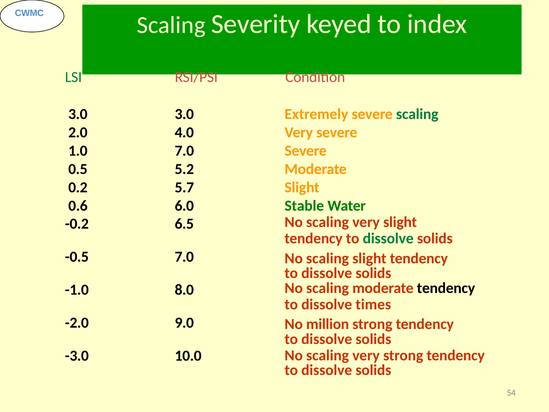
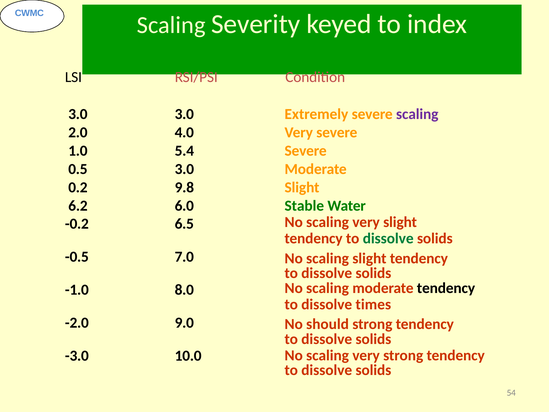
LSI colour: green -> black (73, 77)
scaling colour: green -> purple (417, 114)
1.0 7.0: 7.0 -> 5.4 (184, 151)
0.5 5.2: 5.2 -> 3.0 (184, 169)
5.7: 5.7 -> 9.8 (184, 187)
0.6: 0.6 -> 6.2 (78, 206)
million: million -> should (328, 324)
